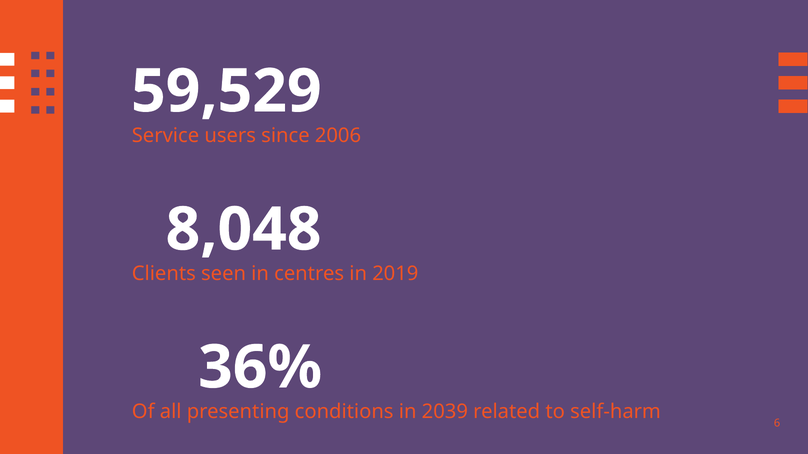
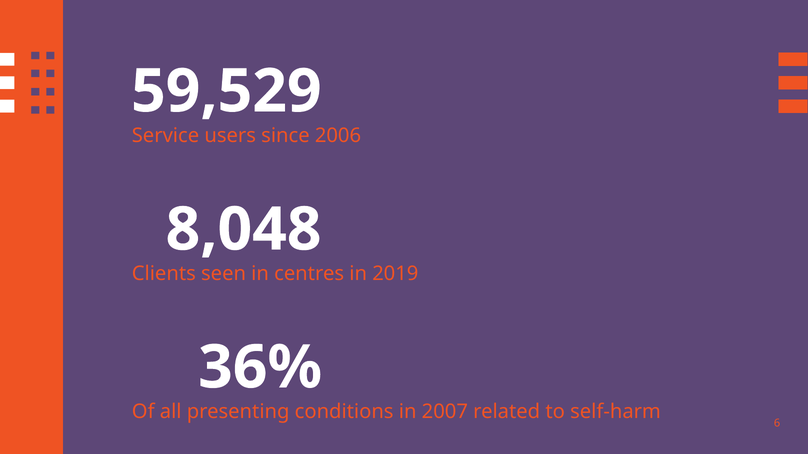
2039: 2039 -> 2007 (445, 412)
